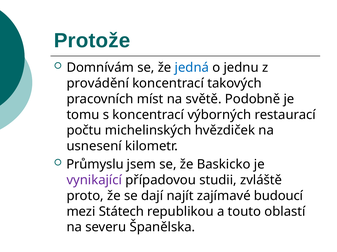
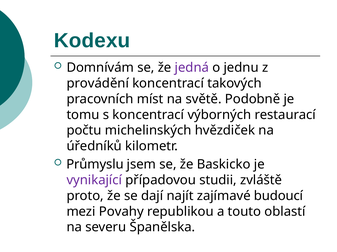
Protože: Protože -> Kodexu (92, 41)
jedná colour: blue -> purple (192, 68)
usnesení: usnesení -> úředníků (94, 147)
Státech: Státech -> Povahy (121, 212)
